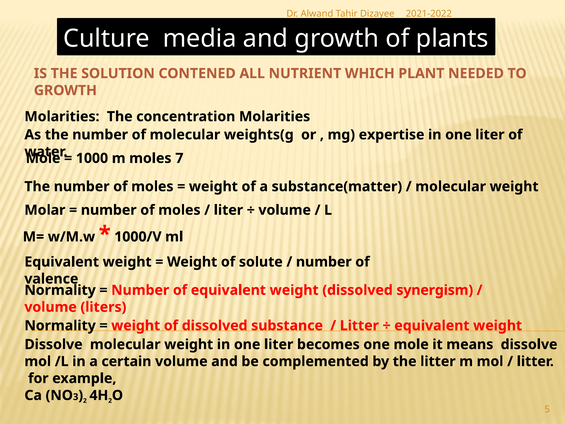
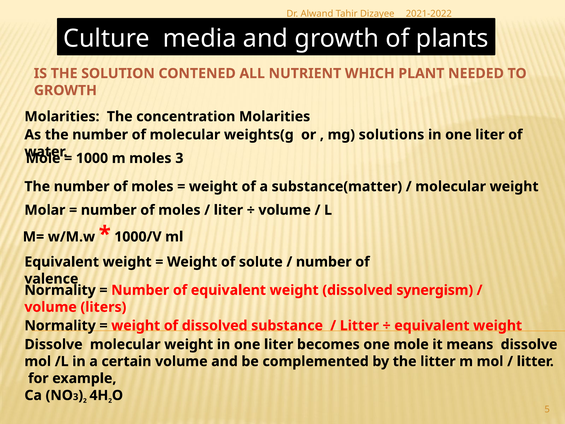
expertise: expertise -> solutions (391, 135)
7: 7 -> 3 (179, 158)
